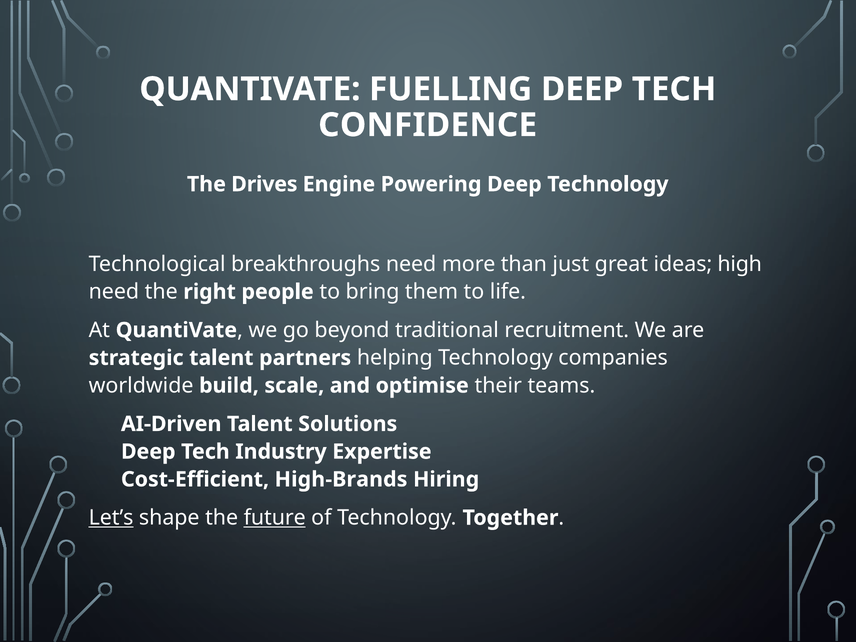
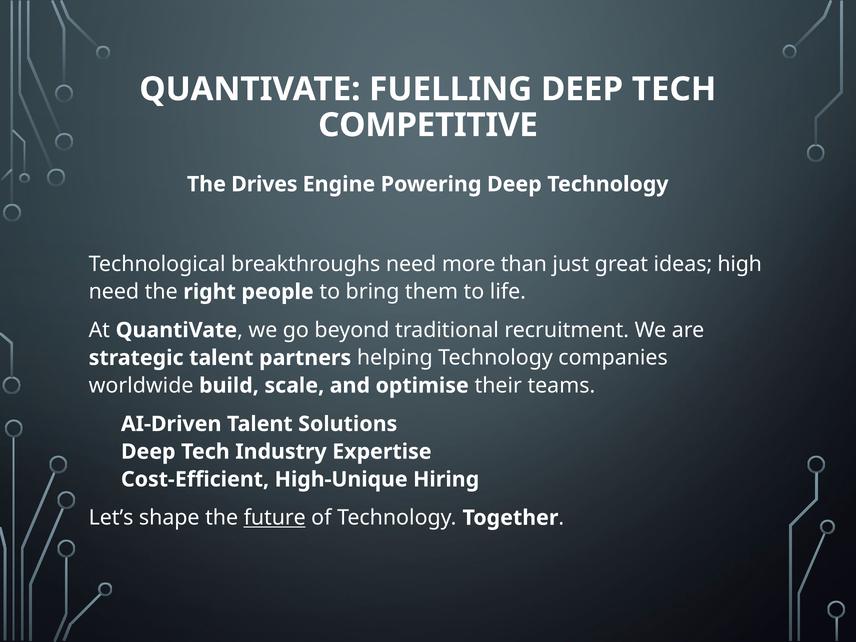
CONFIDENCE: CONFIDENCE -> COMPETITIVE (428, 125)
High-Brands: High-Brands -> High-Unique (341, 479)
Let’s underline: present -> none (111, 518)
